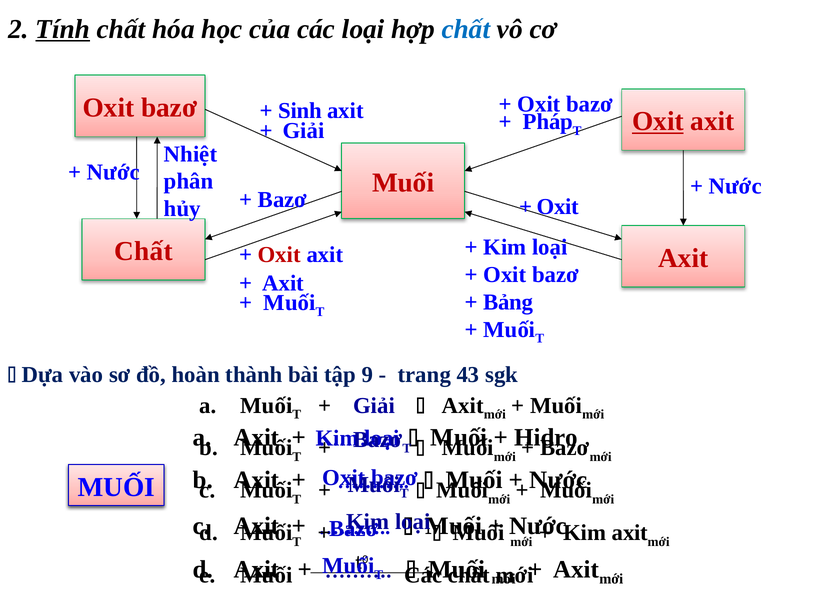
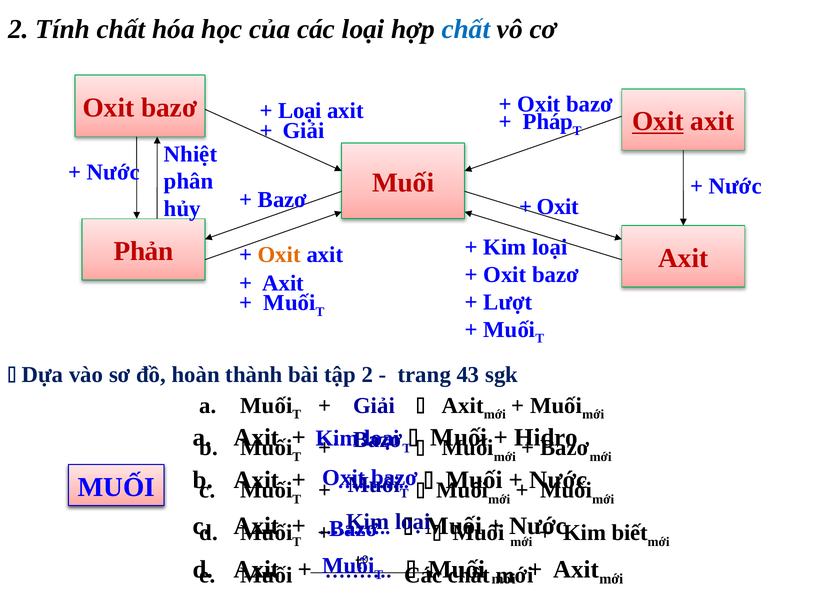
Tính underline: present -> none (63, 29)
Sinh: Sinh -> Loại (300, 111)
Chất: Chất -> Phản (144, 251)
Oxit colour: red -> orange (279, 255)
Bảng: Bảng -> Lượt (508, 302)
tập 9: 9 -> 2 (367, 375)
Kim axit: axit -> biết (630, 533)
